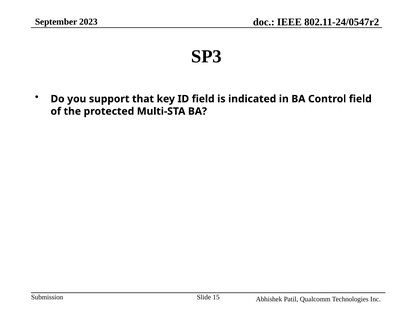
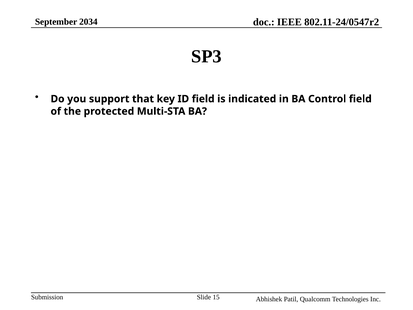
2023: 2023 -> 2034 (88, 22)
